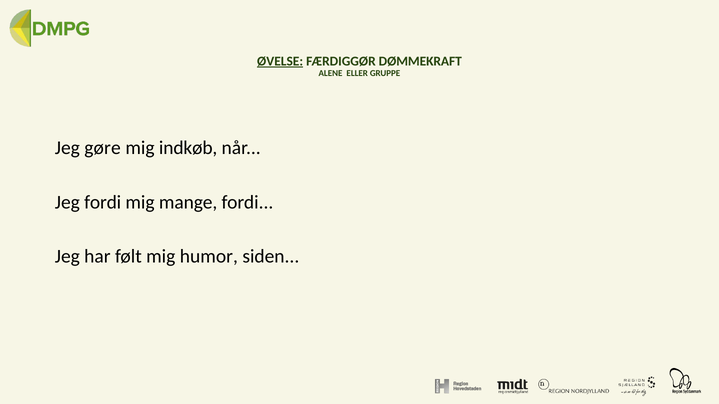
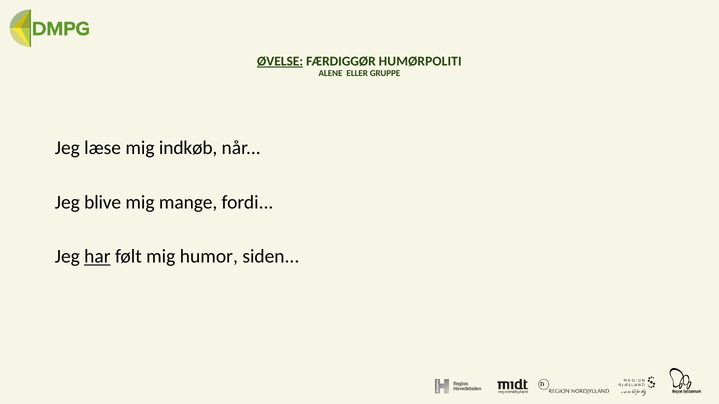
DØMMEKRAFT: DØMMEKRAFT -> HUMØRPOLITI (420, 61)
gøre: gøre -> læse (103, 148)
Jeg fordi: fordi -> blive (103, 202)
har underline: none -> present (97, 257)
